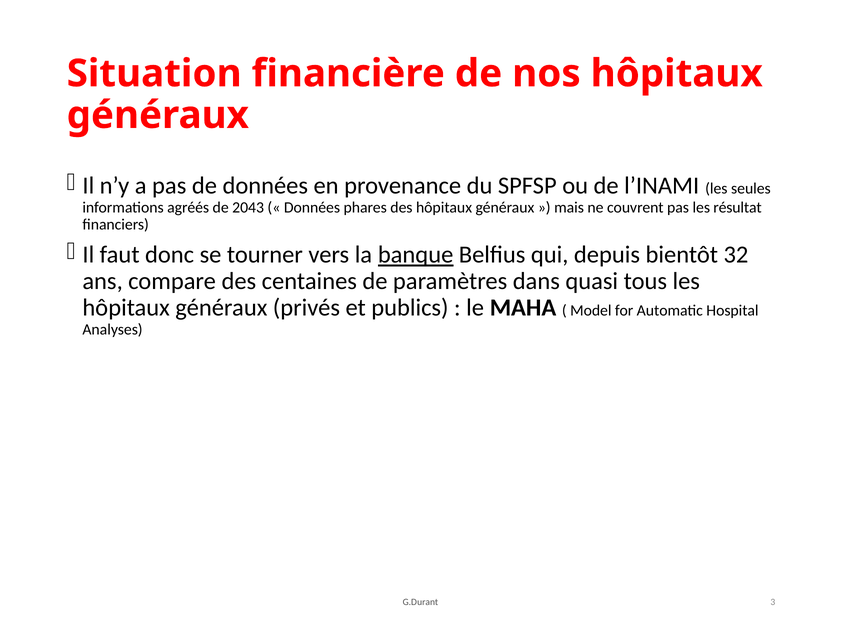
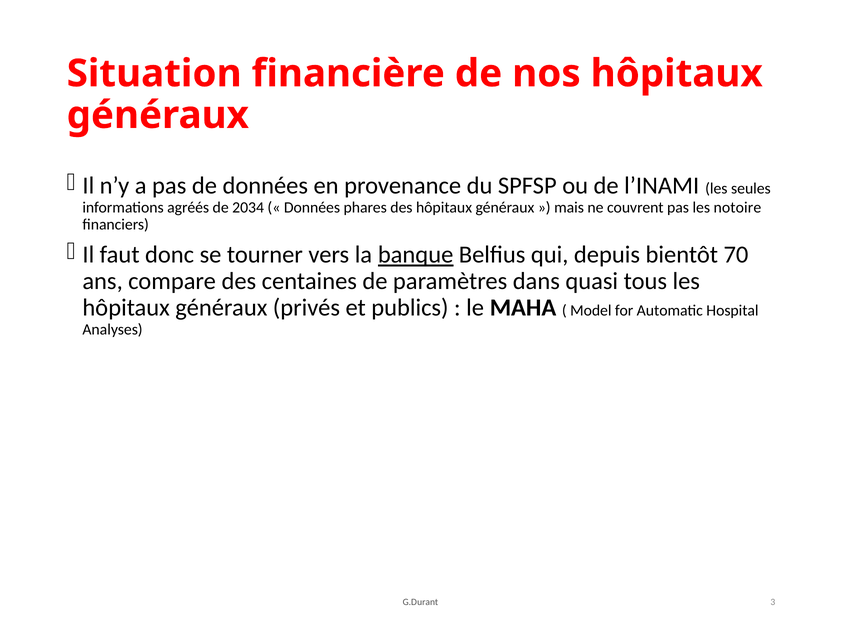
2043: 2043 -> 2034 (248, 207)
résultat: résultat -> notoire (737, 207)
32: 32 -> 70 (736, 255)
